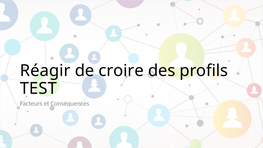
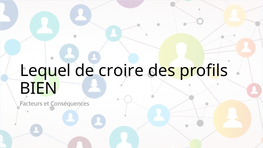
Réagir: Réagir -> Lequel (45, 71)
TEST: TEST -> BIEN (38, 88)
